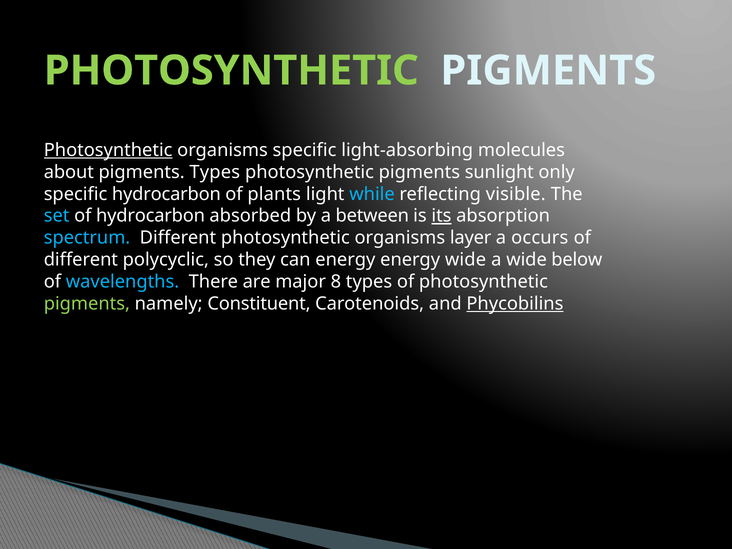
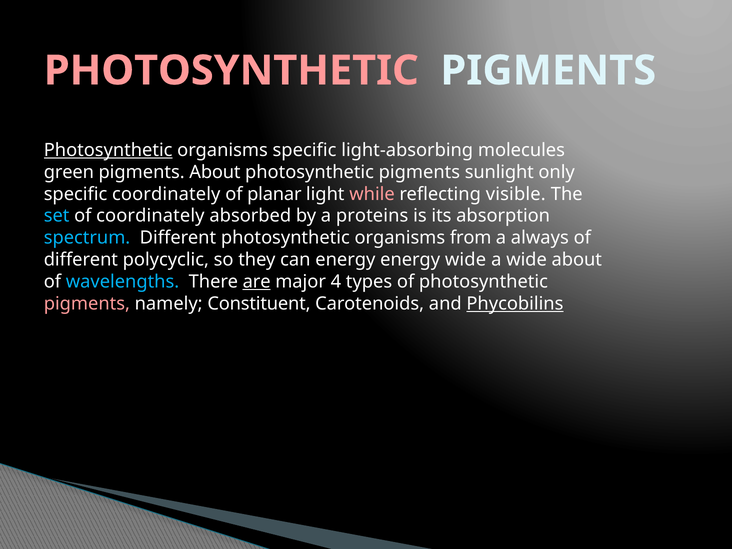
PHOTOSYNTHETIC colour: light green -> pink (231, 71)
about: about -> green (69, 172)
pigments Types: Types -> About (215, 172)
specific hydrocarbon: hydrocarbon -> coordinately (166, 194)
plants: plants -> planar (274, 194)
while colour: light blue -> pink (372, 194)
of hydrocarbon: hydrocarbon -> coordinately (150, 216)
between: between -> proteins (372, 216)
its underline: present -> none (441, 216)
layer: layer -> from (471, 238)
occurs: occurs -> always (540, 238)
wide below: below -> about (577, 260)
are underline: none -> present (257, 282)
8: 8 -> 4 (336, 282)
pigments colour: light green -> pink (87, 304)
